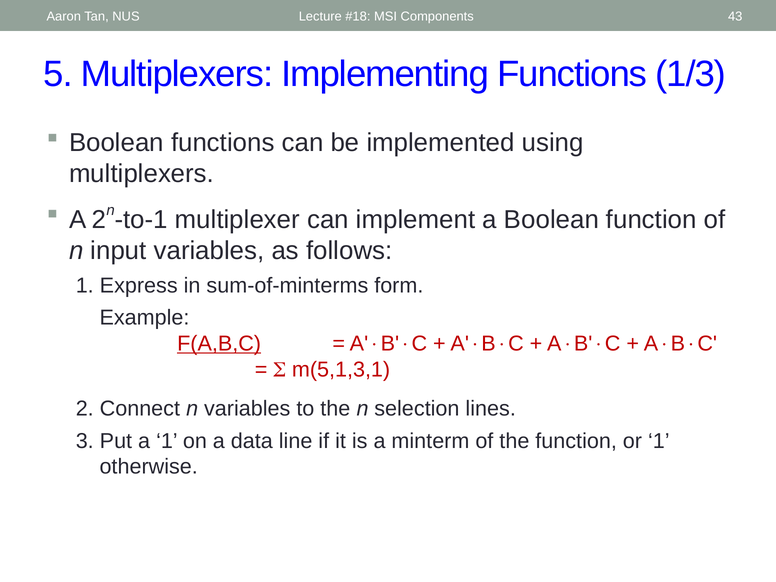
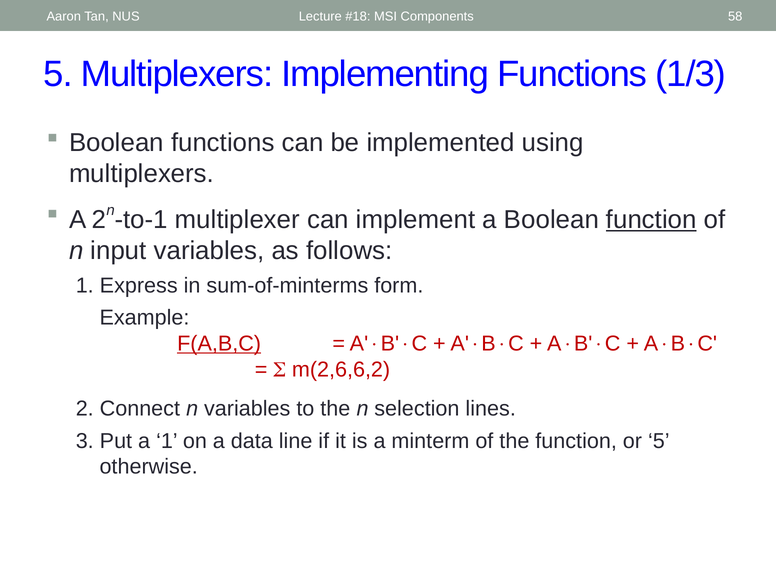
43: 43 -> 58 (735, 16)
function underline: none -> present (651, 220)
m(5,1,3,1: m(5,1,3,1 -> m(2,6,6,2 (341, 370)
or 1: 1 -> 5 (659, 441)
